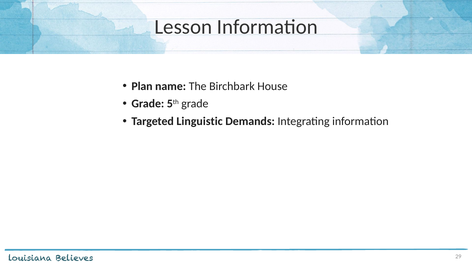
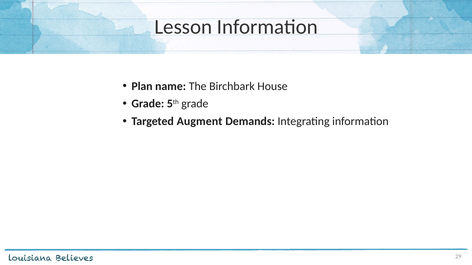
Linguistic: Linguistic -> Augment (200, 122)
